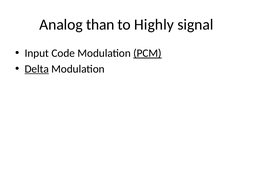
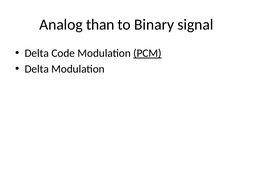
Highly: Highly -> Binary (154, 24)
Input: Input -> Delta (37, 53)
Delta underline: present -> none (37, 69)
